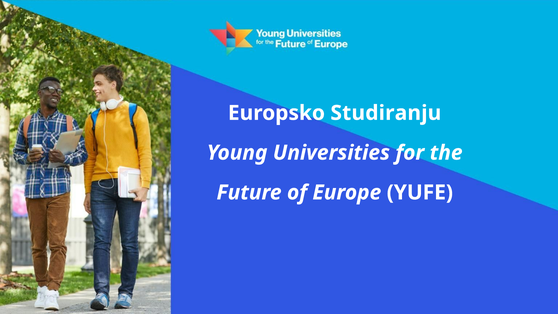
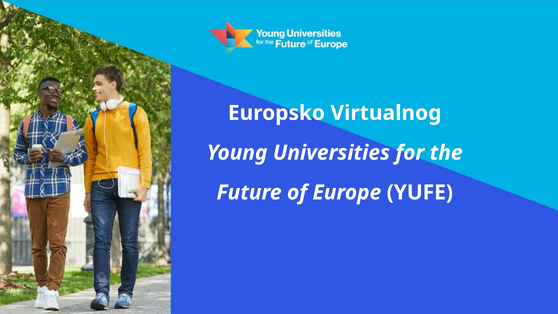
Studiranju: Studiranju -> Virtualnog (386, 113)
